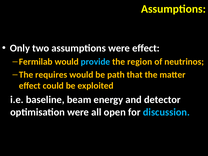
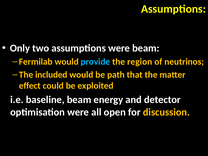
were effect: effect -> beam (146, 48)
requires: requires -> included (51, 75)
discussion colour: light blue -> yellow (166, 112)
